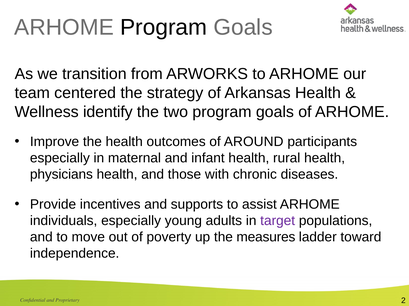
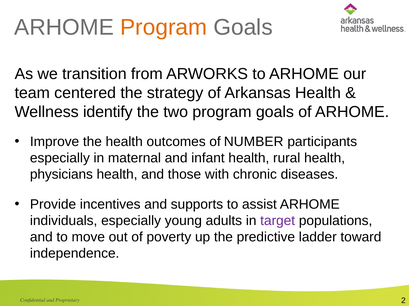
Program colour: black -> orange (164, 27)
AROUND: AROUND -> NUMBER (254, 142)
measures: measures -> predictive (266, 238)
